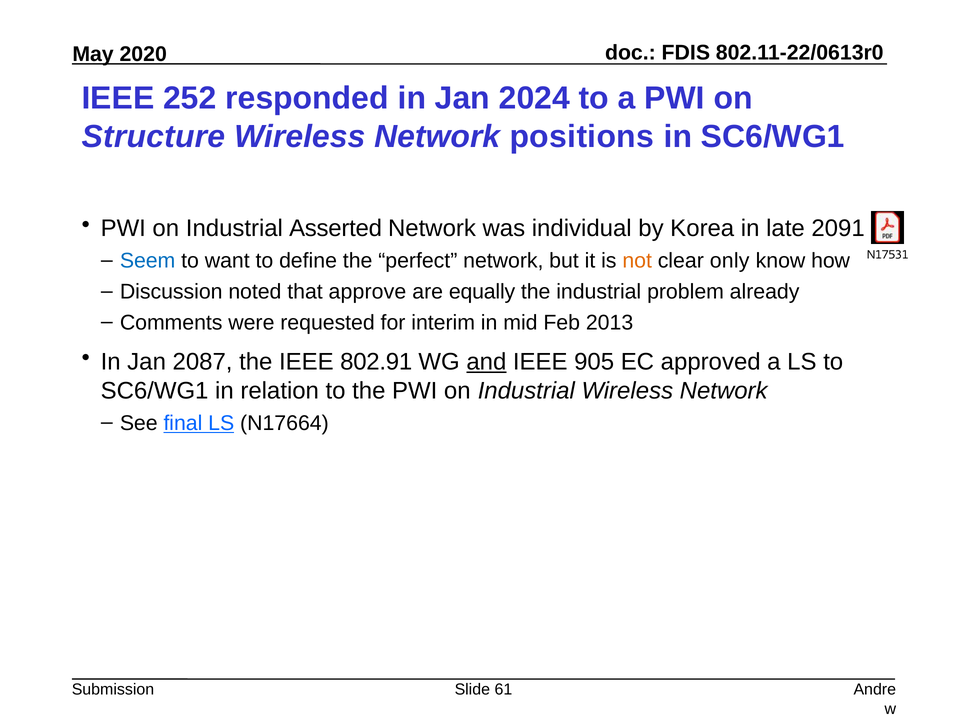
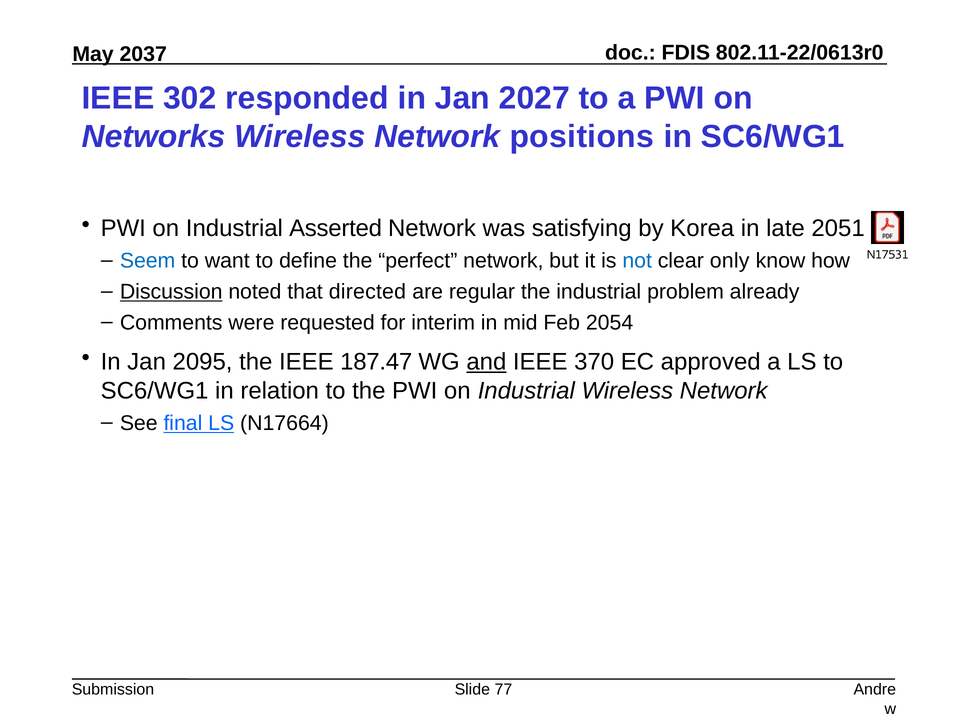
2020: 2020 -> 2037 (143, 54)
252: 252 -> 302 (190, 98)
2024: 2024 -> 2027 (534, 98)
Structure: Structure -> Networks (153, 137)
individual: individual -> satisfying (582, 229)
2091: 2091 -> 2051 (838, 229)
not colour: orange -> blue (637, 261)
Discussion underline: none -> present (171, 292)
approve: approve -> directed (367, 292)
equally: equally -> regular (482, 292)
2013: 2013 -> 2054 (610, 323)
2087: 2087 -> 2095 (203, 362)
802.91: 802.91 -> 187.47 (376, 362)
905: 905 -> 370 (594, 362)
61: 61 -> 77 (503, 690)
